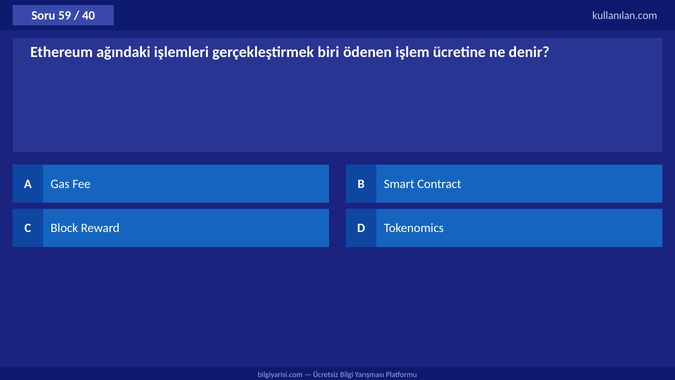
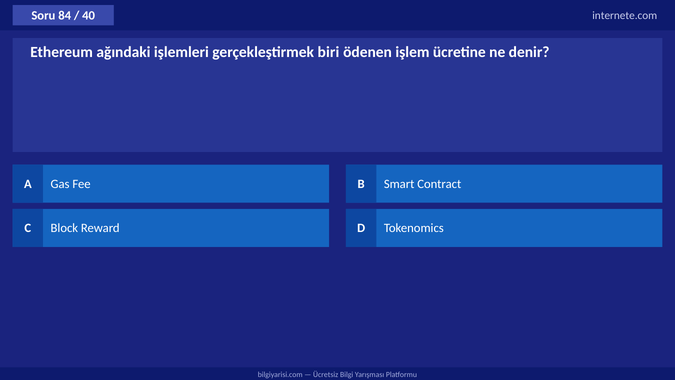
59: 59 -> 84 (65, 15)
kullanılan.com: kullanılan.com -> internete.com (625, 15)
